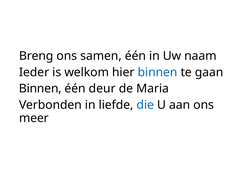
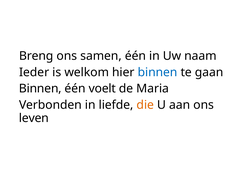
deur: deur -> voelt (102, 89)
die colour: blue -> orange (145, 105)
meer: meer -> leven (34, 118)
